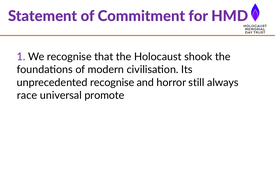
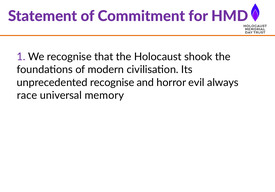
still: still -> evil (196, 82)
promote: promote -> memory (104, 95)
